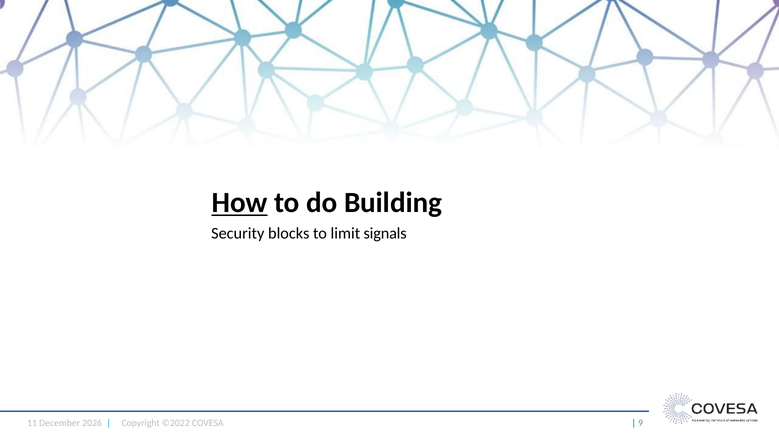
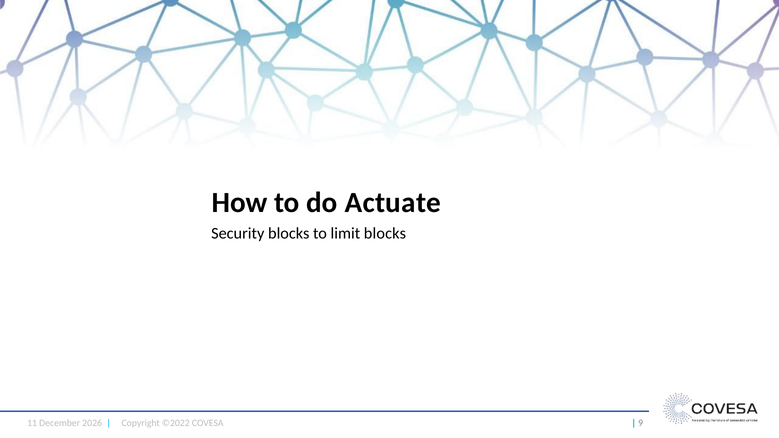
How underline: present -> none (240, 203)
Building: Building -> Actuate (393, 203)
limit signals: signals -> blocks (385, 234)
